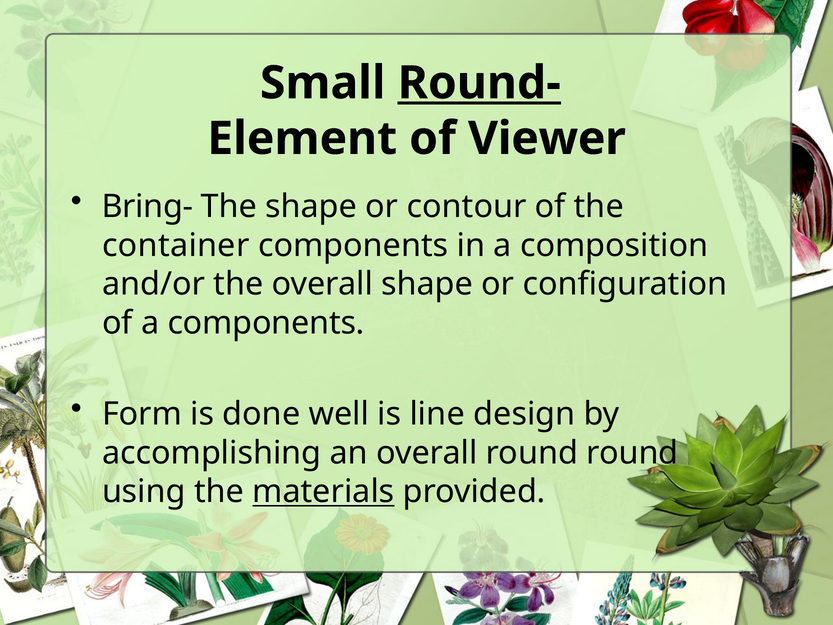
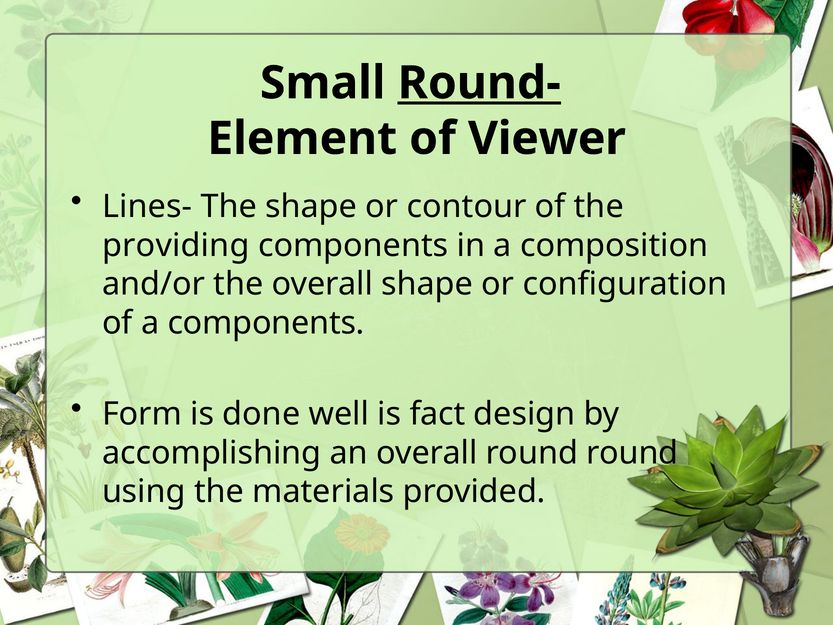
Bring-: Bring- -> Lines- (147, 206)
container: container -> providing (176, 245)
line: line -> fact (437, 414)
materials underline: present -> none (323, 492)
